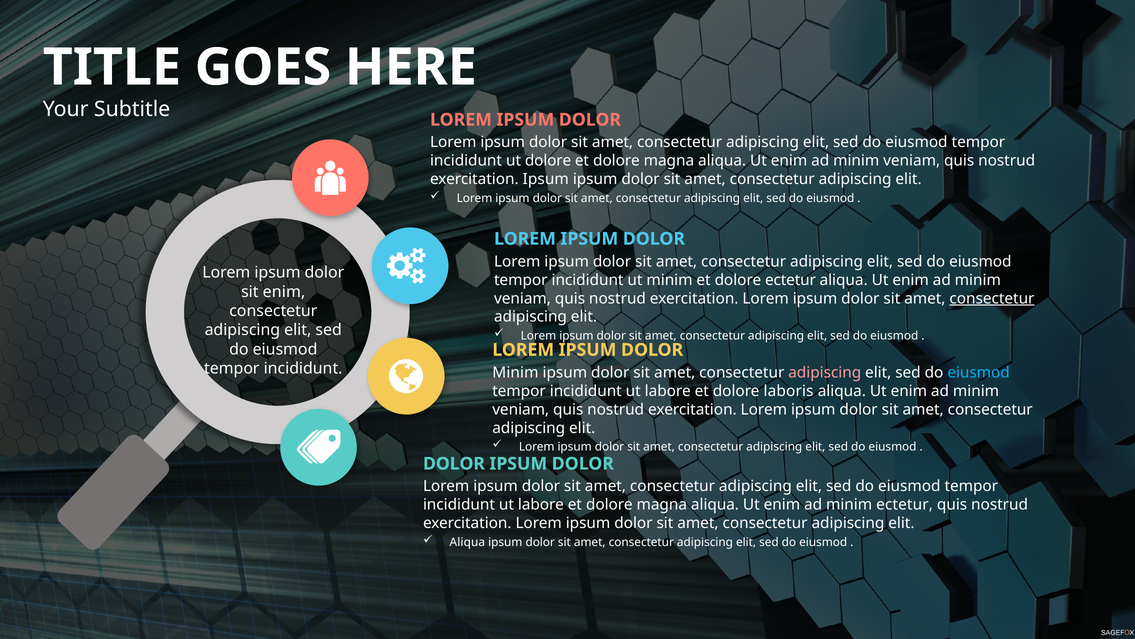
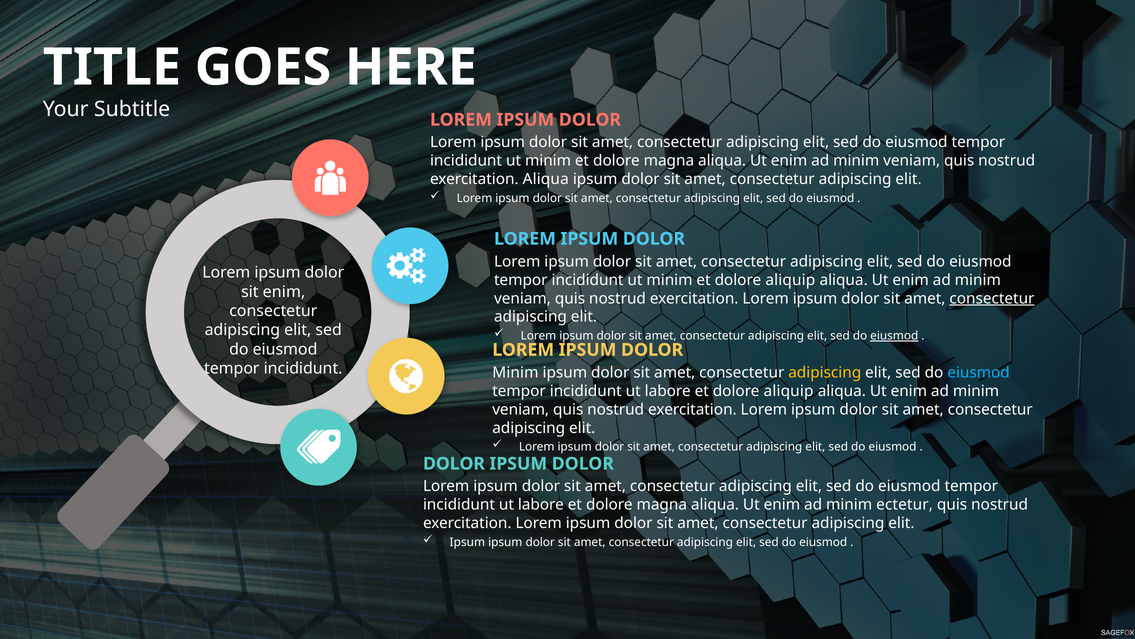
dolore: dolore -> minim (548, 161)
exercitation Ipsum: Ipsum -> Aliqua (546, 179)
ectetur: ectetur -> aliquip (790, 280)
eiusmod underline: none -> present (894, 336)
adipiscing colour: pink -> yellow (825, 372)
labore et dolore laboris: laboris -> aliquip (789, 391)
Aliqua: Aliqua -> Ipsum (467, 542)
